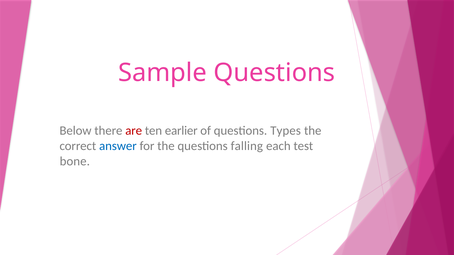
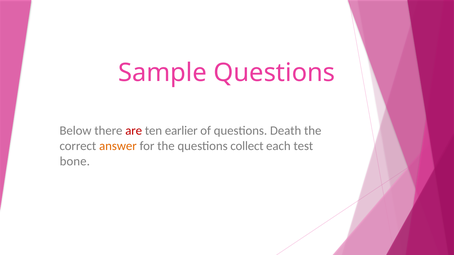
Types: Types -> Death (286, 131)
answer colour: blue -> orange (118, 146)
falling: falling -> collect (247, 146)
